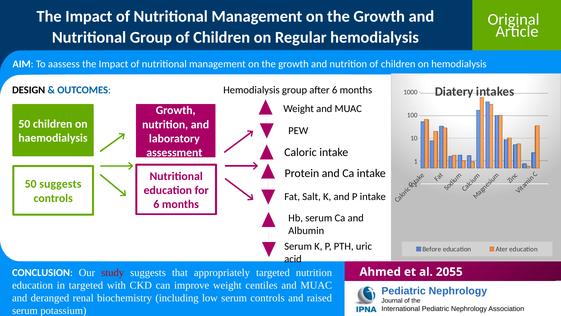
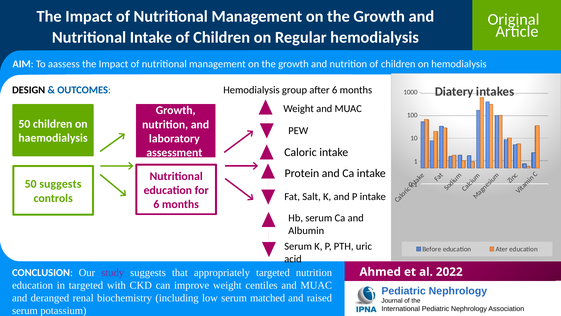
Nutritional Group: Group -> Intake (151, 37)
study colour: red -> purple (113, 272)
2055: 2055 -> 2022 (449, 272)
serum controls: controls -> matched (268, 298)
